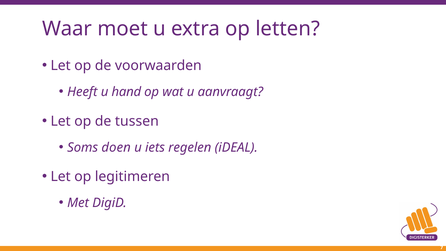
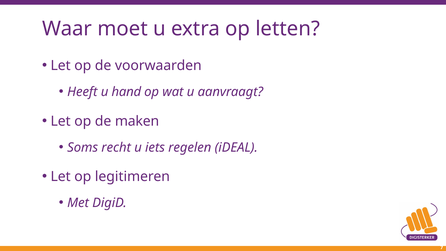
tussen: tussen -> maken (137, 121)
doen: doen -> recht (116, 147)
